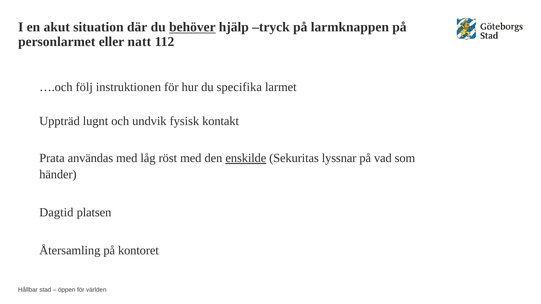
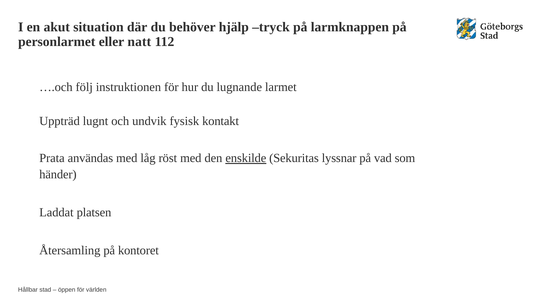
behöver underline: present -> none (192, 27)
specifika: specifika -> lugnande (239, 87)
Dagtid: Dagtid -> Laddat (56, 213)
